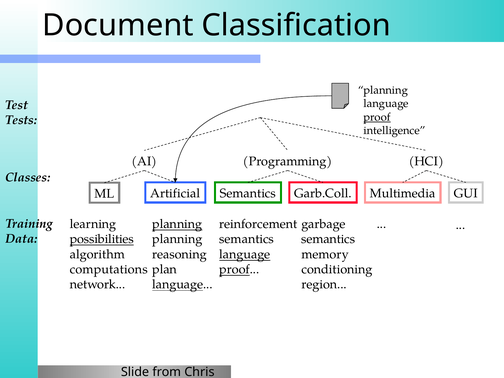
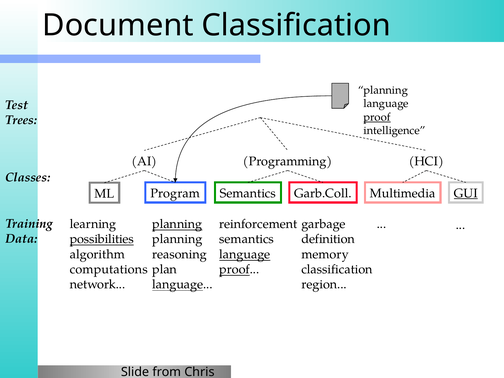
Tests: Tests -> Trees (21, 120)
GUI underline: none -> present (466, 193)
Artificial: Artificial -> Program (175, 193)
semantics: semantics -> definition (328, 239)
conditioning: conditioning -> classification (337, 269)
